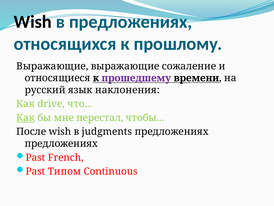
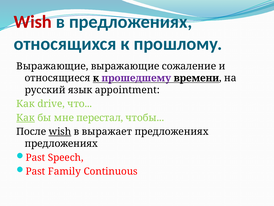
Wish colour: black -> red (33, 22)
наклонения: наклонения -> appointment (127, 90)
wish underline: none -> present (60, 131)
judgments: judgments -> выражает (107, 131)
French: French -> Speech (66, 157)
Типом: Типом -> Family (64, 171)
